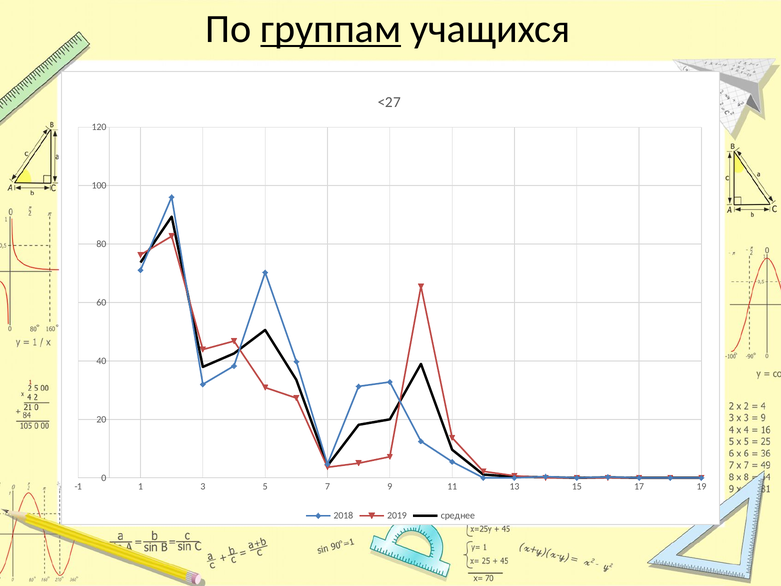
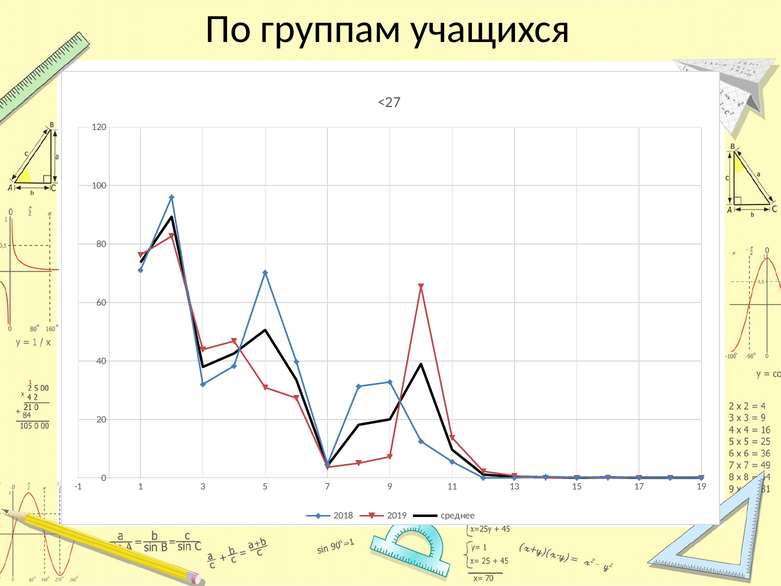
группам underline: present -> none (331, 29)
